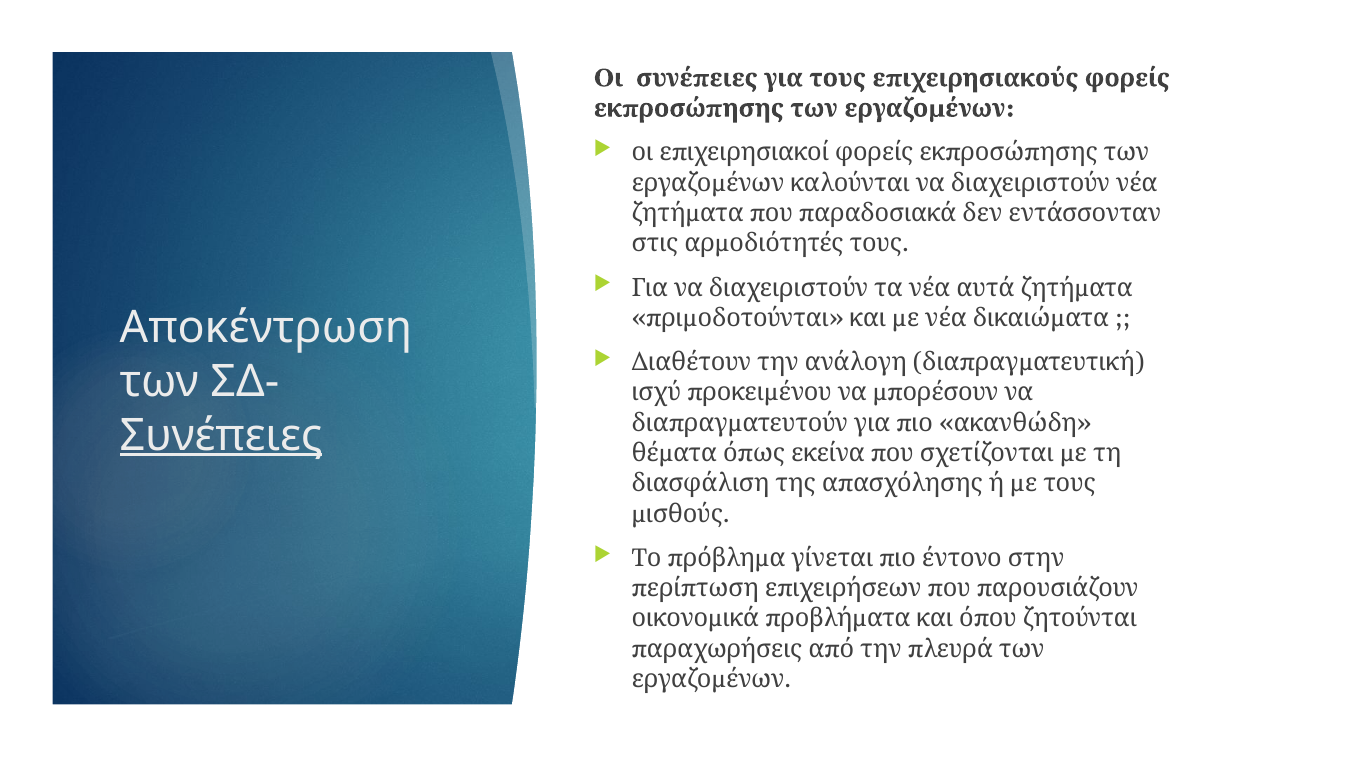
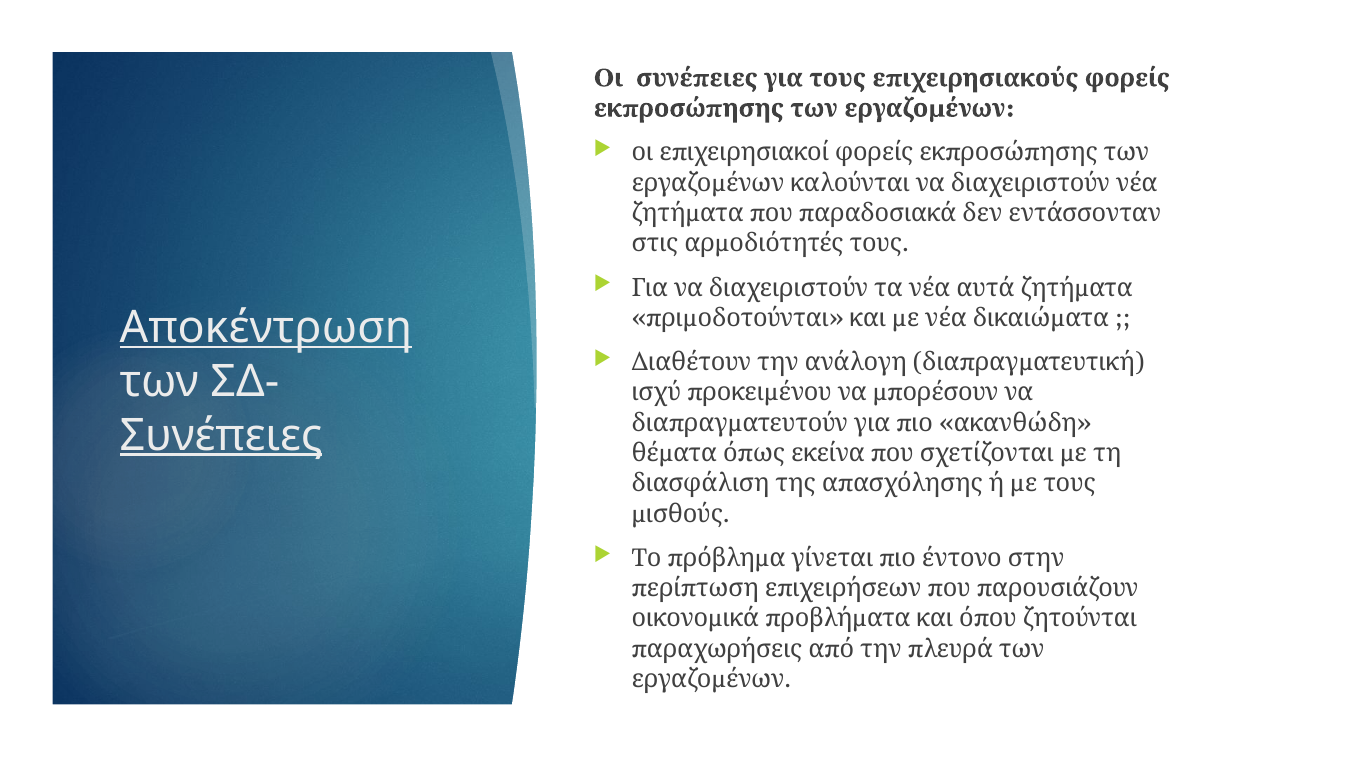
Αποκέντρωση underline: none -> present (266, 328)
